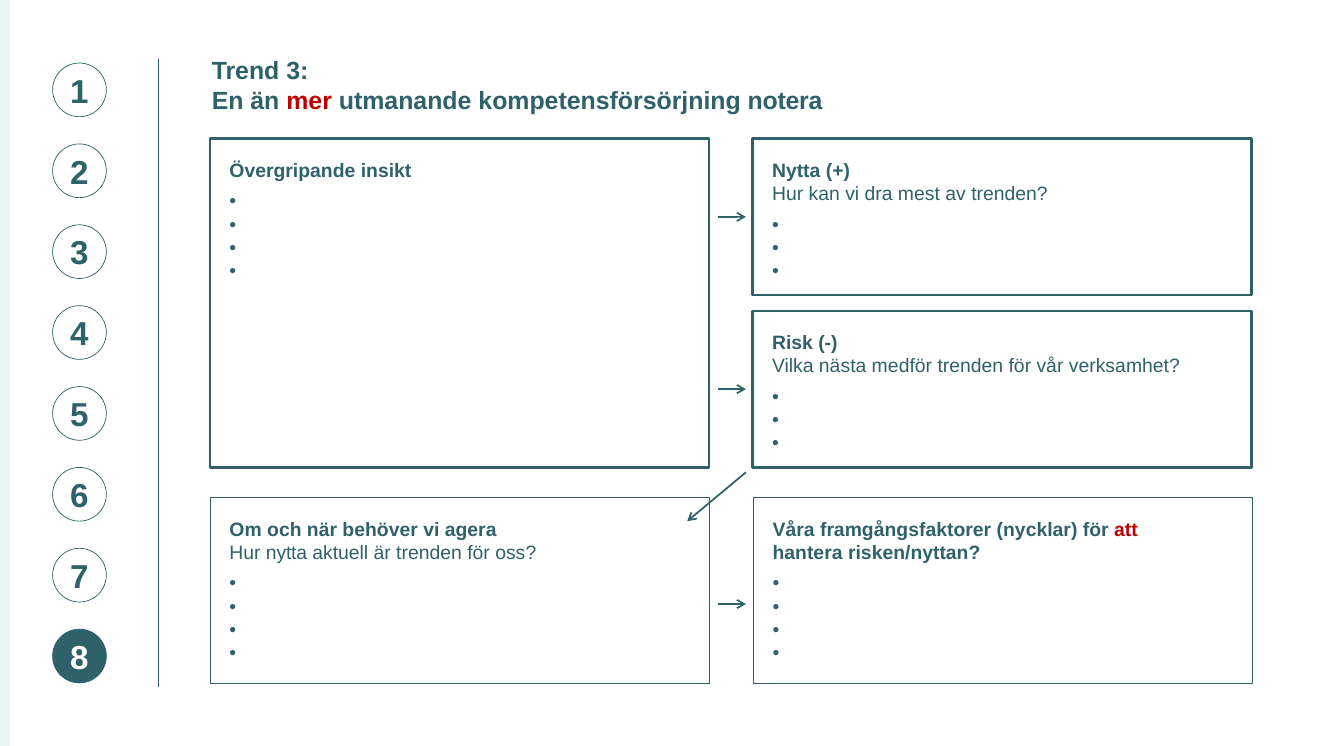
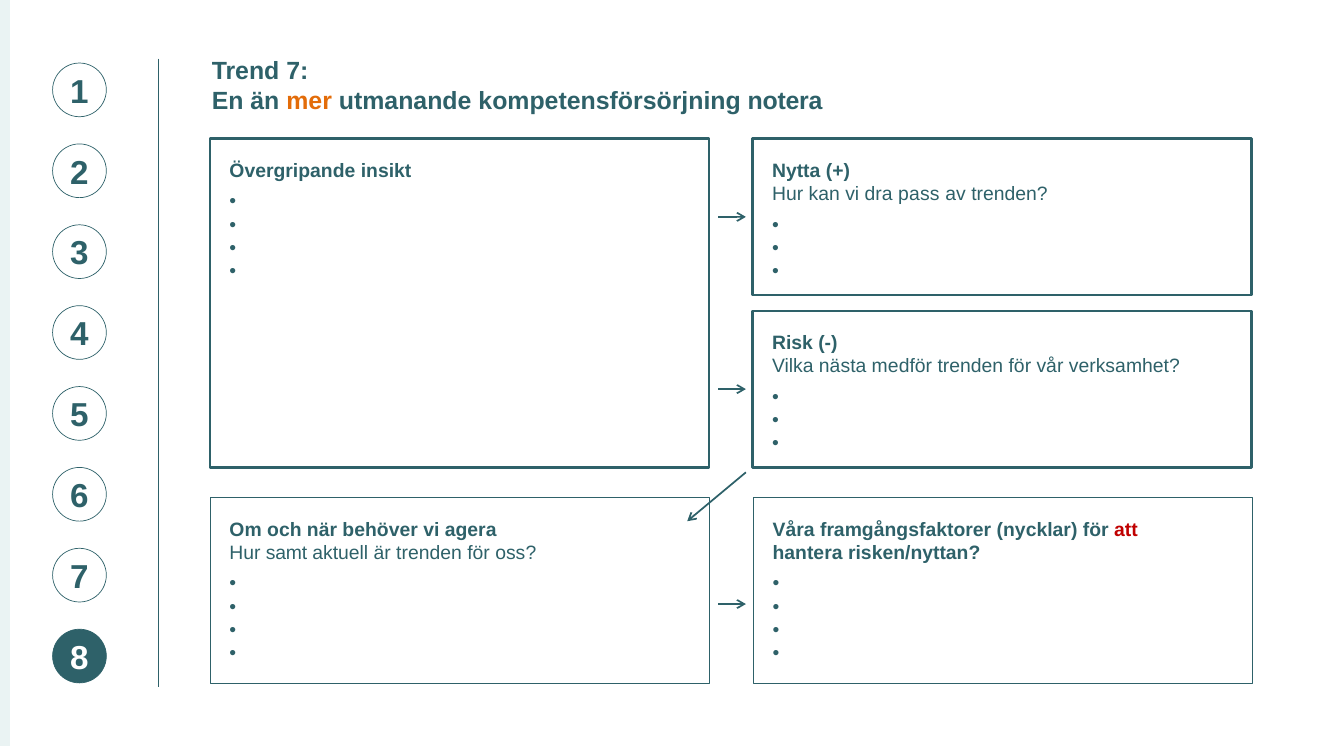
Trend 3: 3 -> 7 (297, 71)
mer colour: red -> orange (309, 101)
mest: mest -> pass (919, 194)
Hur nytta: nytta -> samt (287, 553)
